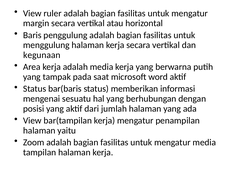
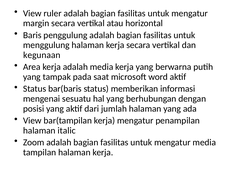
yaitu: yaitu -> italic (67, 130)
